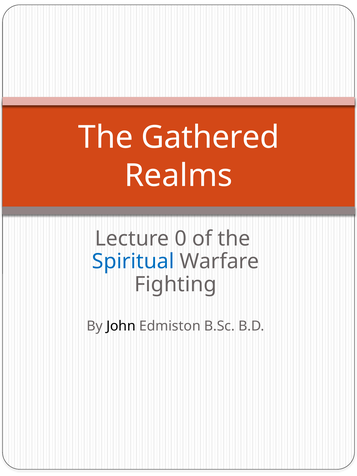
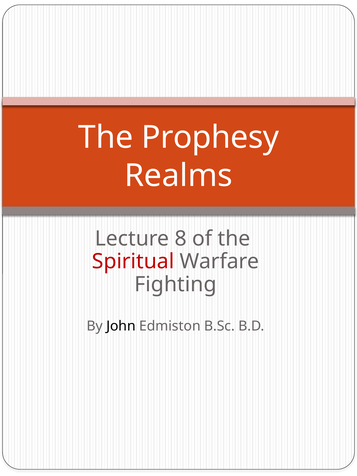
Gathered: Gathered -> Prophesy (210, 138)
0: 0 -> 8 (181, 239)
Spiritual colour: blue -> red (133, 262)
